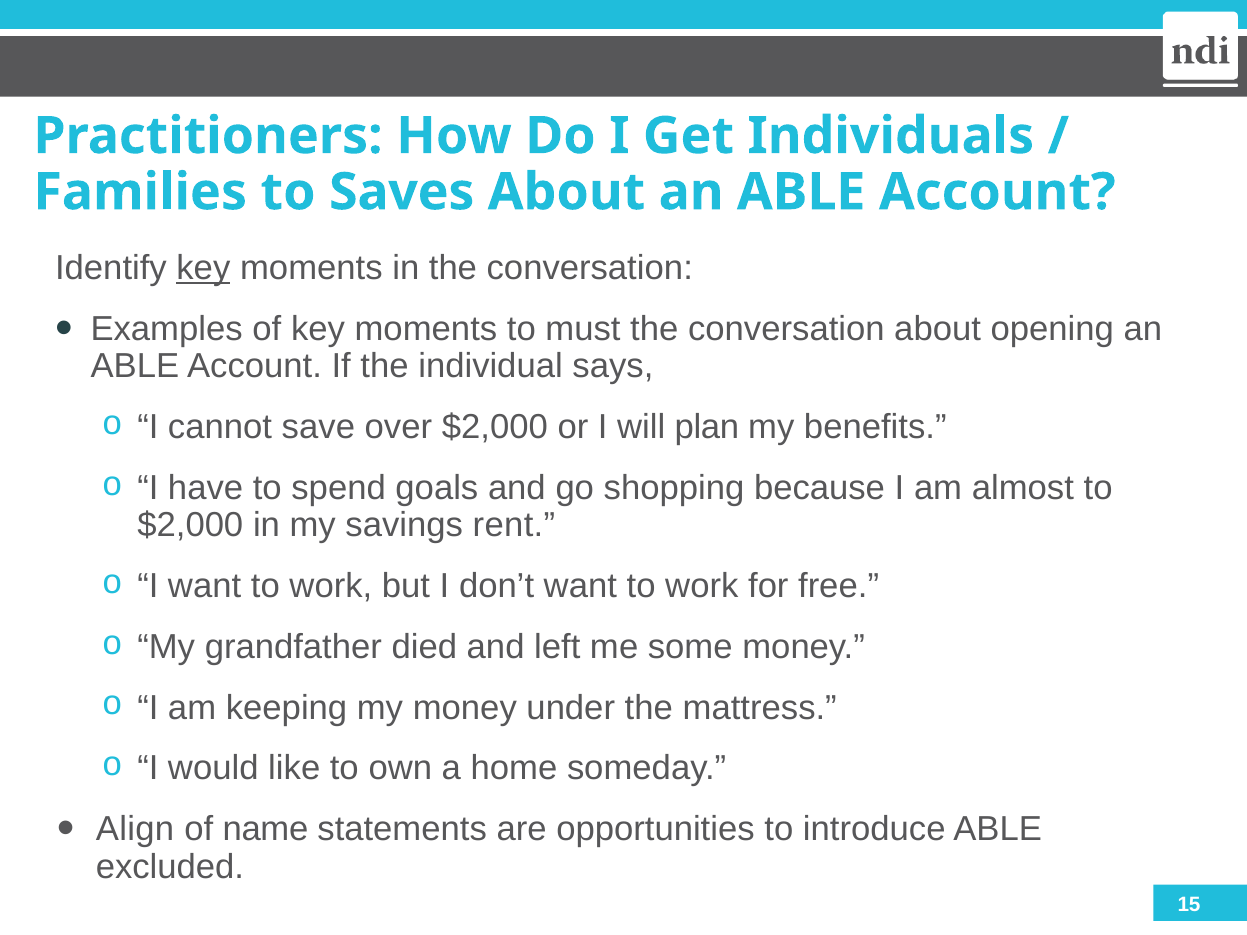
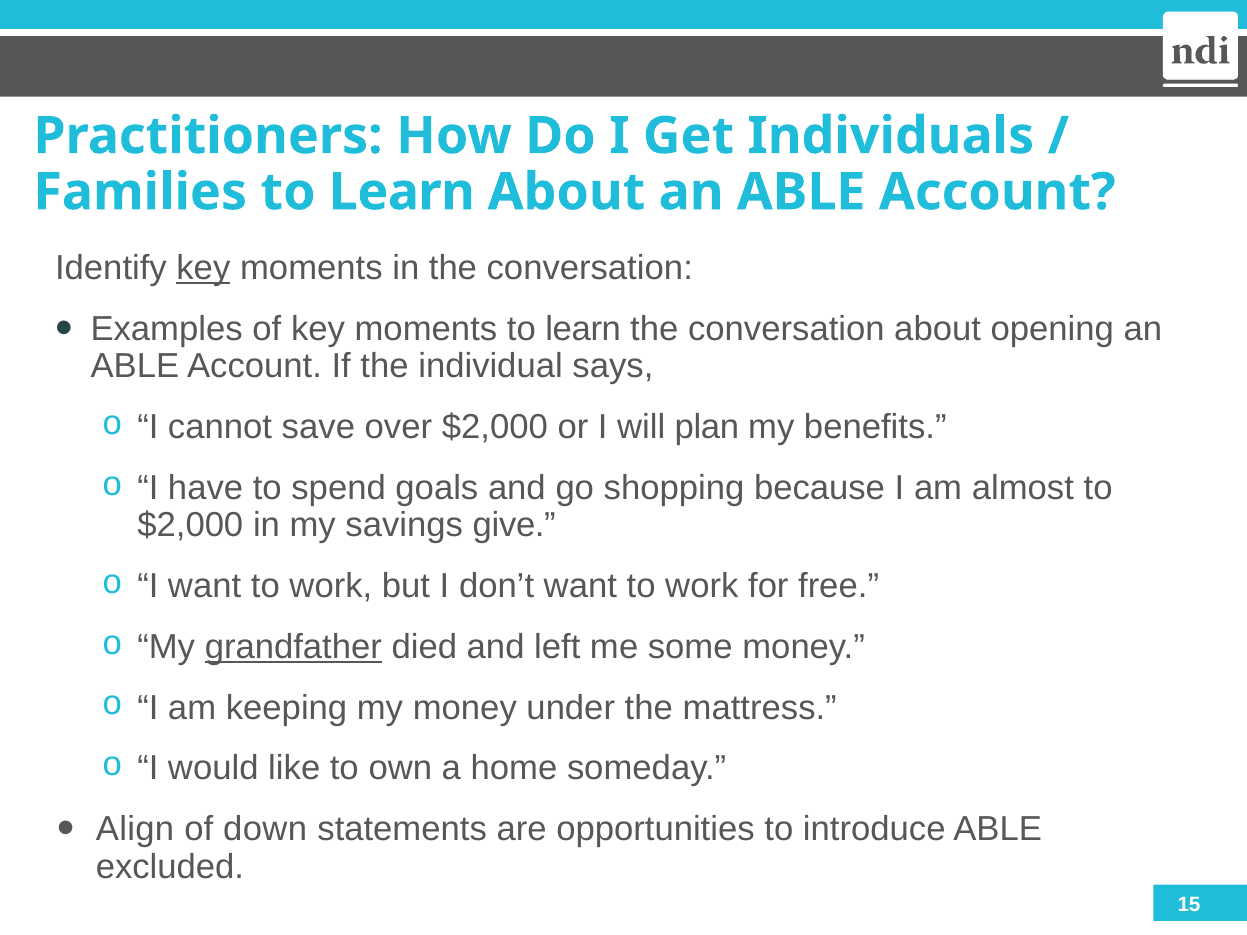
Families to Saves: Saves -> Learn (402, 192)
moments to must: must -> learn (583, 329)
rent: rent -> give (514, 525)
grandfather underline: none -> present (293, 647)
name: name -> down (265, 830)
